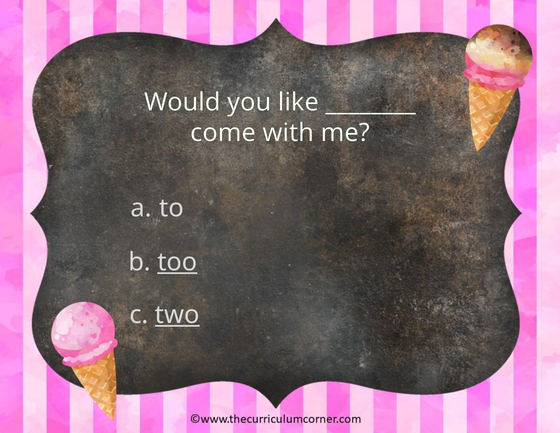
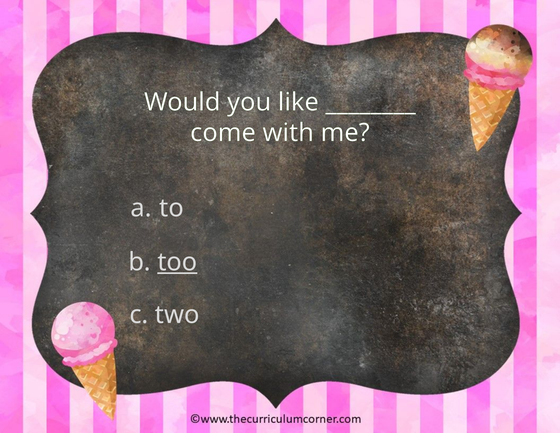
two underline: present -> none (177, 315)
